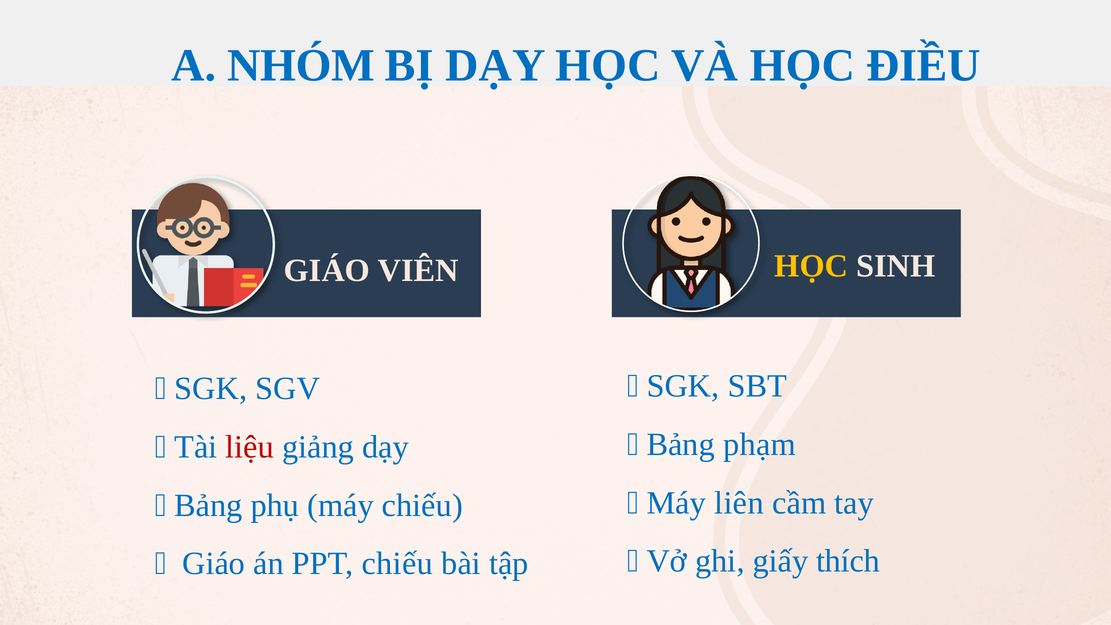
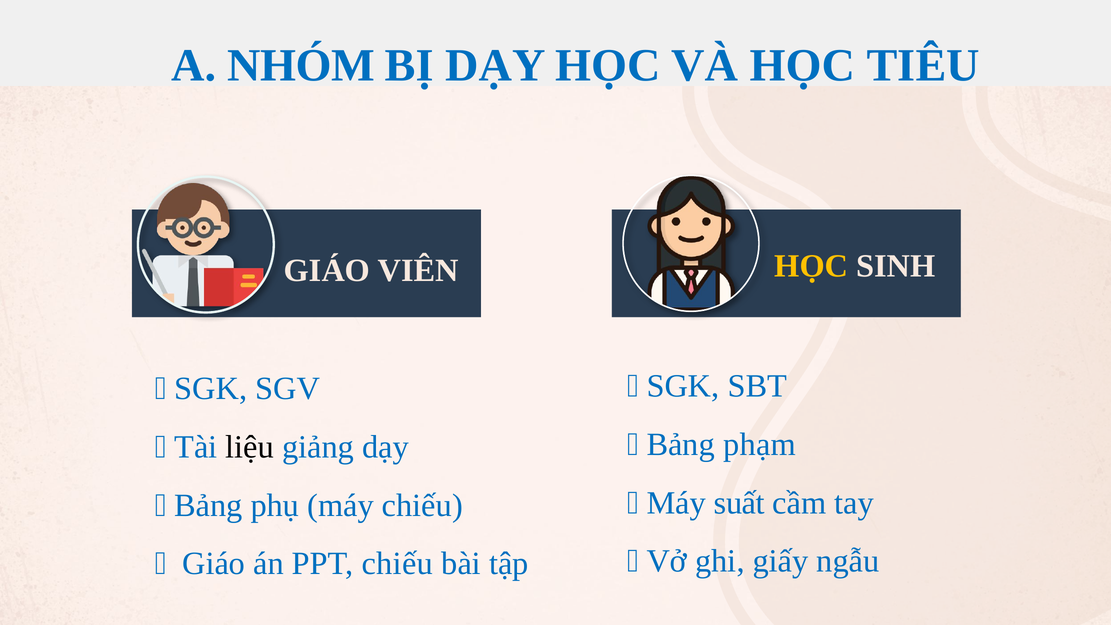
ĐIỀU: ĐIỀU -> TIÊU (923, 66)
liệu colour: red -> black (250, 447)
liên: liên -> suất (739, 503)
thích: thích -> ngẫu (848, 561)
